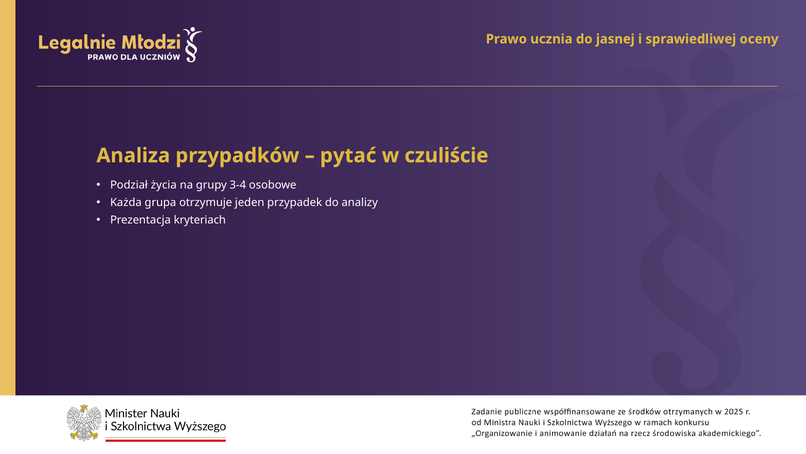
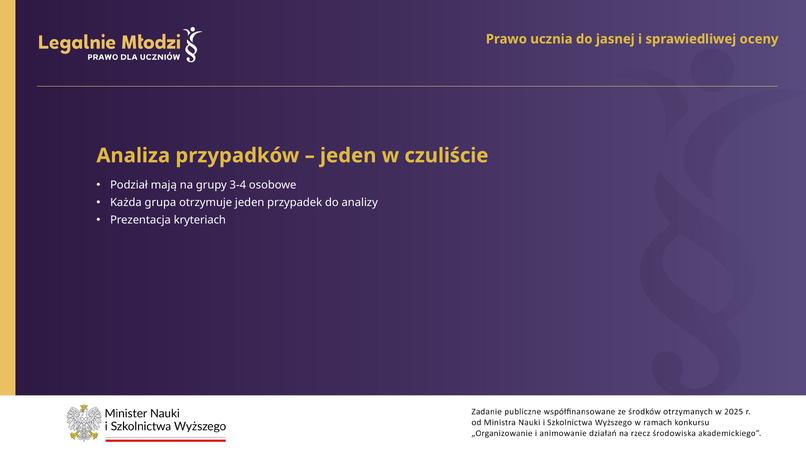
pytać: pytać -> jeden (348, 155)
życia: życia -> mają (164, 185)
